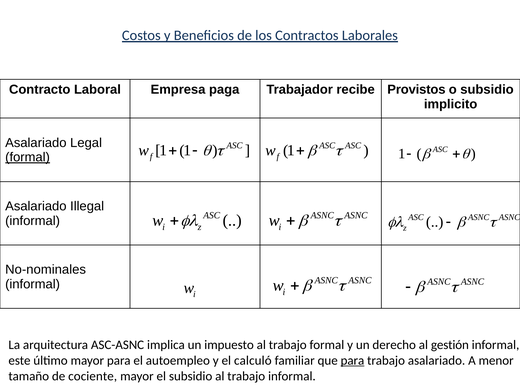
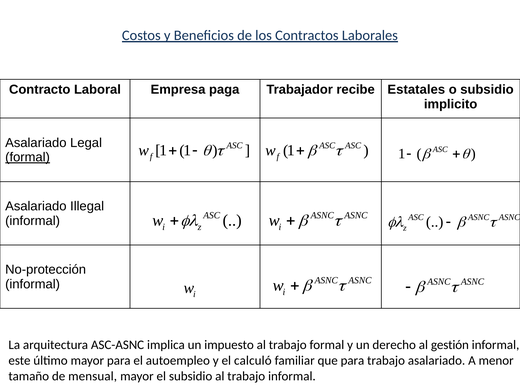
Provistos: Provistos -> Estatales (416, 90)
No-nominales: No-nominales -> No-protección (46, 270)
para underline: present -> none (352, 361)
cociente: cociente -> mensual (93, 376)
